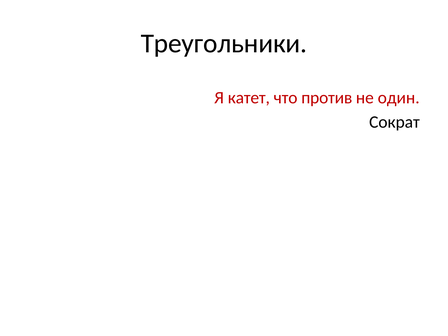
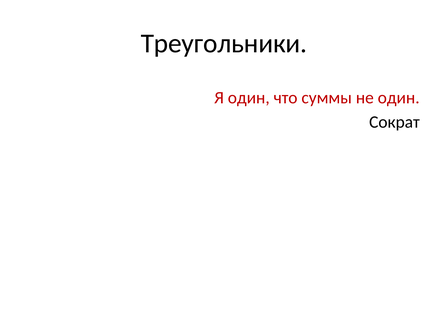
Я катет: катет -> один (249, 98)
против: против -> суммы (327, 98)
